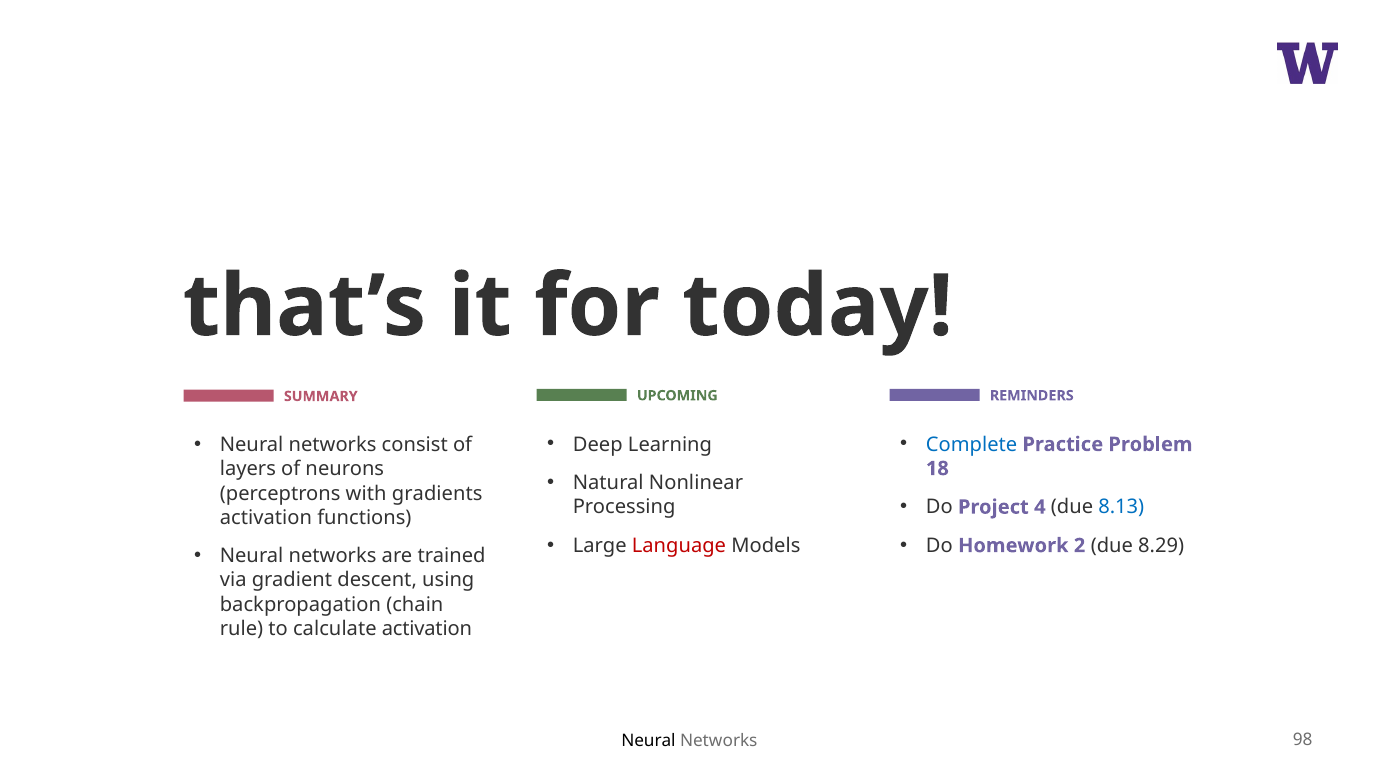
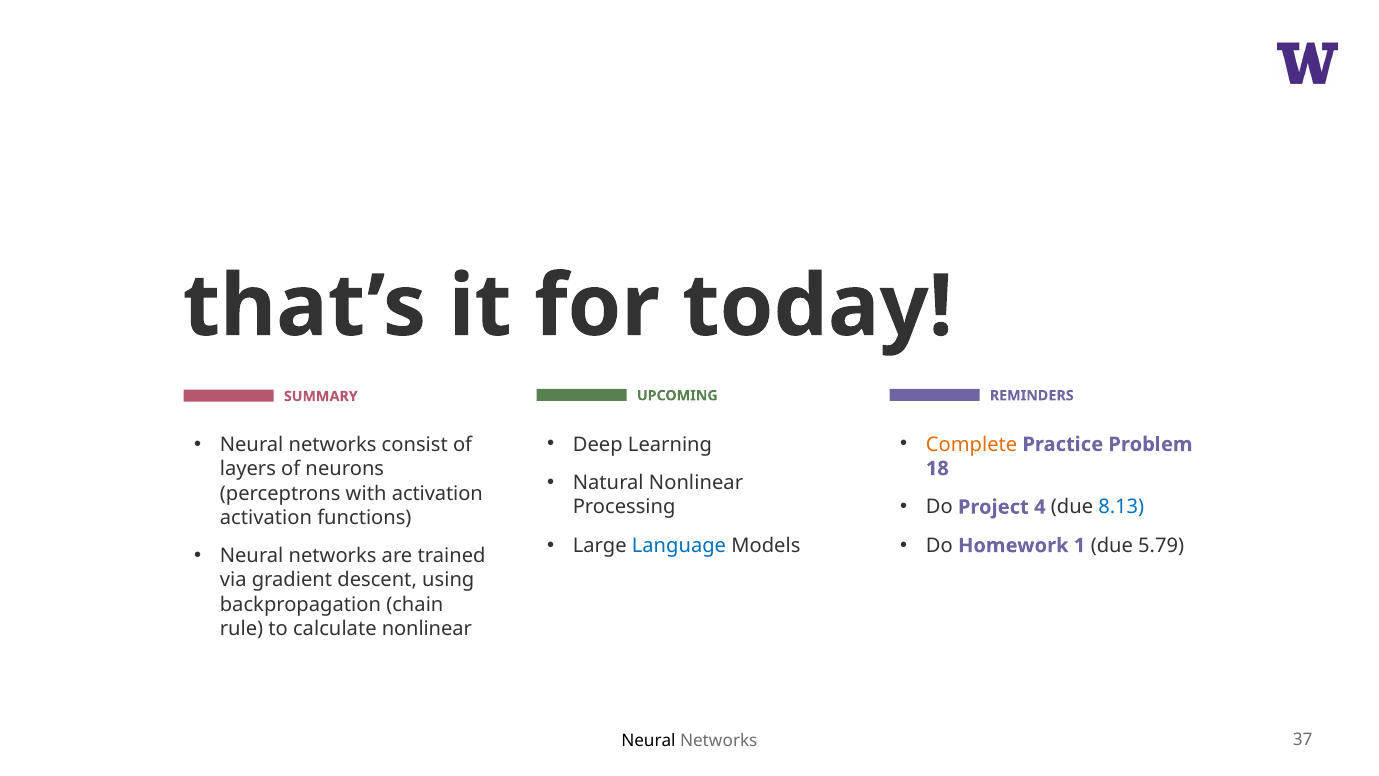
Complete colour: blue -> orange (972, 444)
with gradients: gradients -> activation (437, 493)
Language colour: red -> blue (679, 545)
2: 2 -> 1 (1080, 545)
8.29: 8.29 -> 5.79 (1161, 545)
calculate activation: activation -> nonlinear (427, 628)
98: 98 -> 37 (1303, 739)
